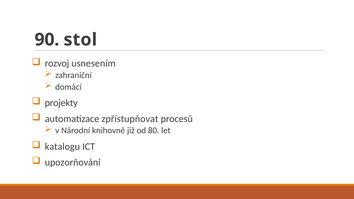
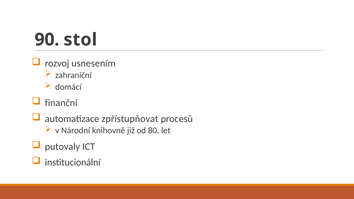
projekty: projekty -> finanční (61, 103)
katalogu: katalogu -> putovaly (62, 147)
upozorňování: upozorňování -> institucionální (73, 163)
